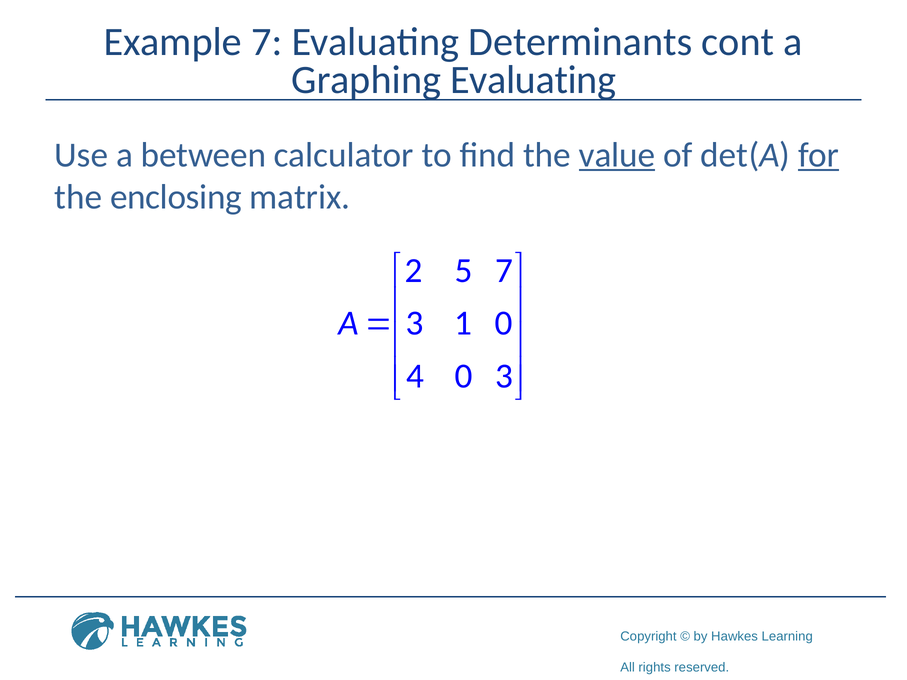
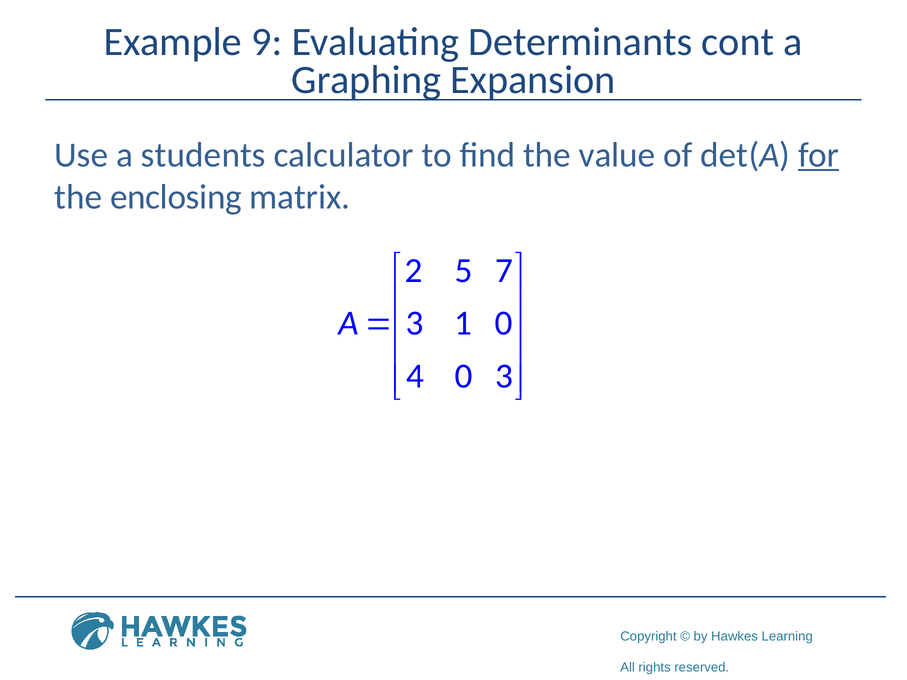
Example 7: 7 -> 9 (267, 42)
Graphing Evaluating: Evaluating -> Expansion (533, 80)
between: between -> students (203, 155)
value underline: present -> none (617, 155)
